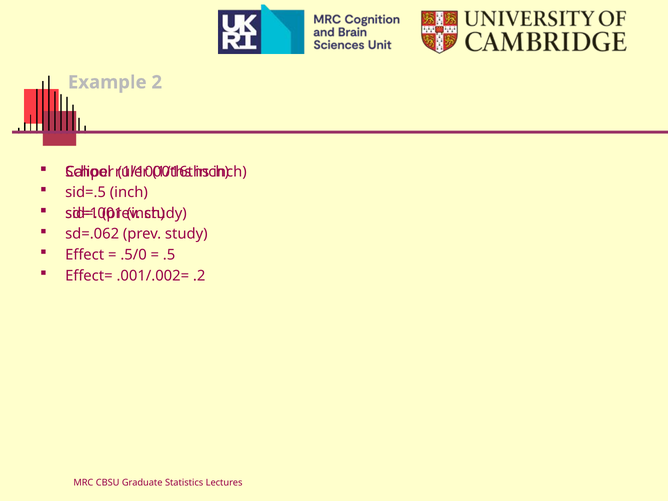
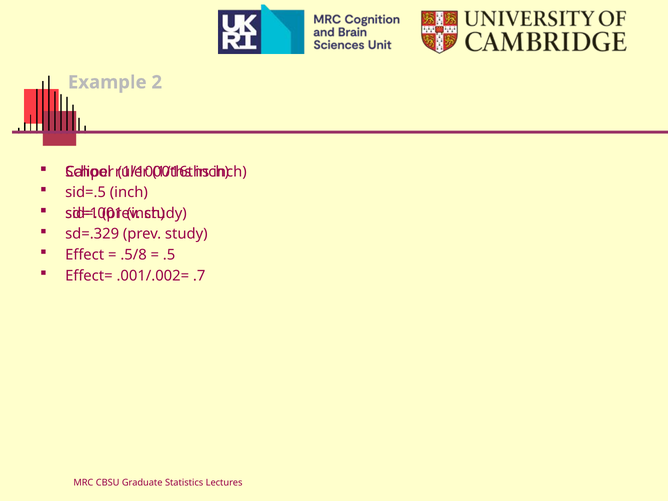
sd=.062: sd=.062 -> sd=.329 (92, 234)
.5/0: .5/0 -> .5/8 (134, 255)
.2: .2 -> .7 (199, 276)
